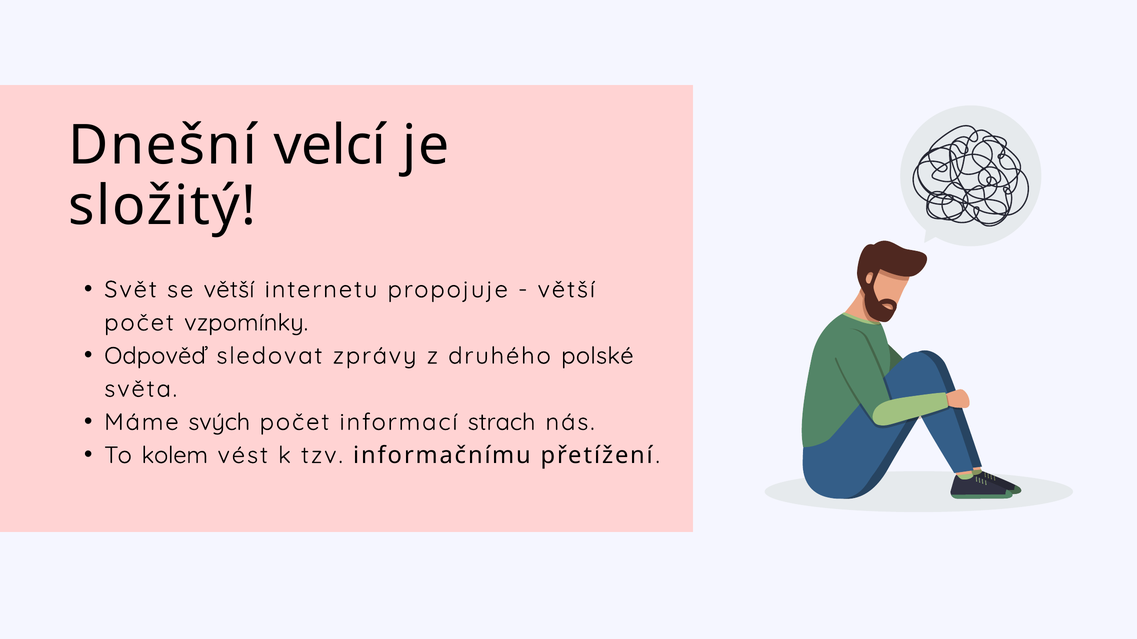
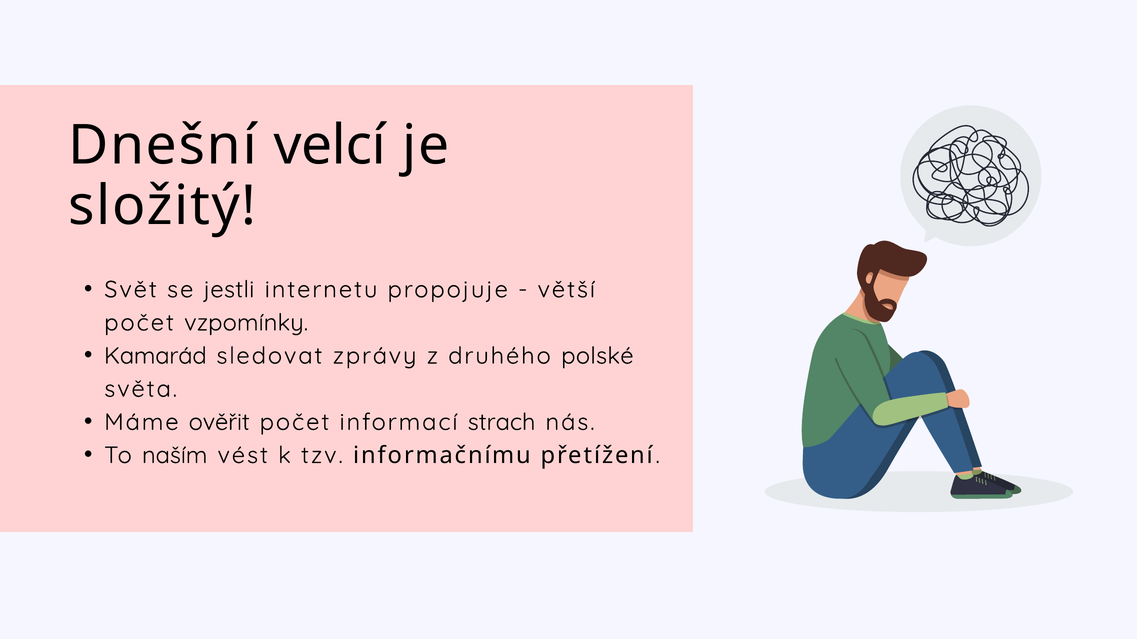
se větší: větší -> jestli (229, 290)
Odpověď: Odpověď -> Kamarád (155, 356)
svých: svých -> ověřit (219, 422)
kolem: kolem -> naším (175, 456)
